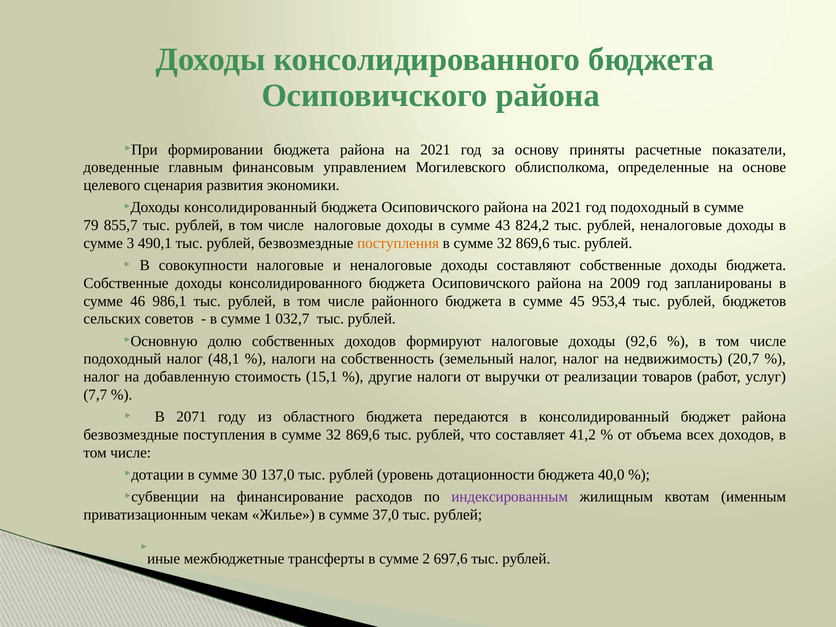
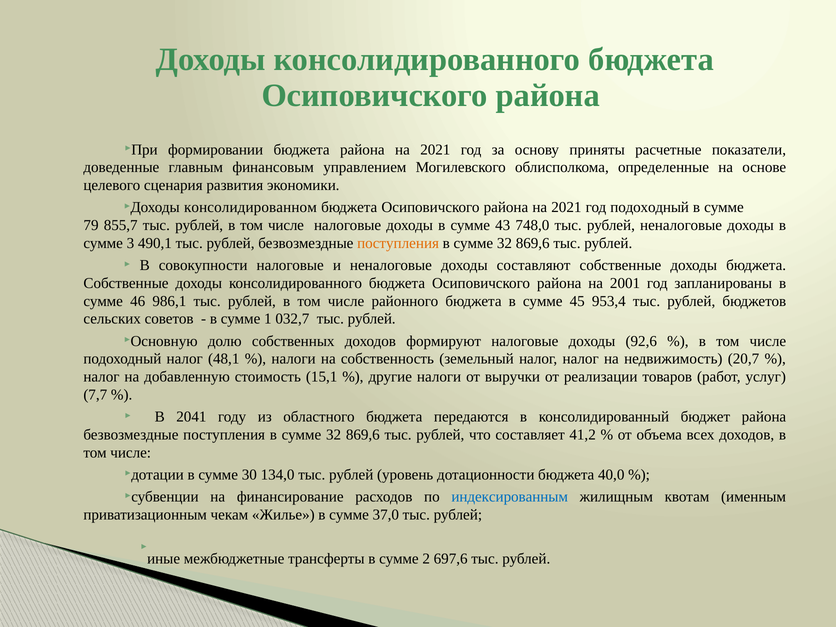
консолидированный: консолидированный -> консолидированном (250, 207)
824,2: 824,2 -> 748,0 (532, 225)
2009: 2009 -> 2001 (625, 283)
2071: 2071 -> 2041 (191, 417)
137,0: 137,0 -> 134,0 (278, 475)
индексированным colour: purple -> blue (510, 497)
